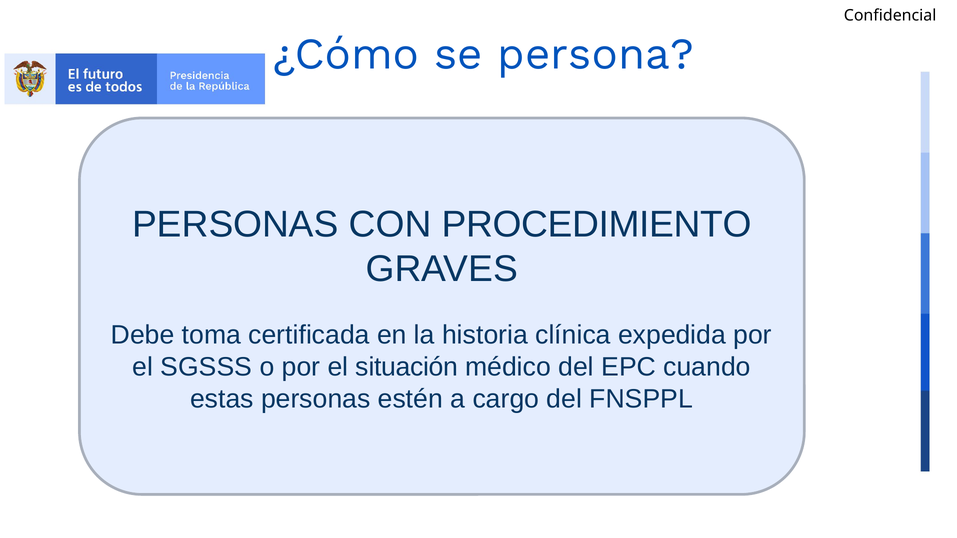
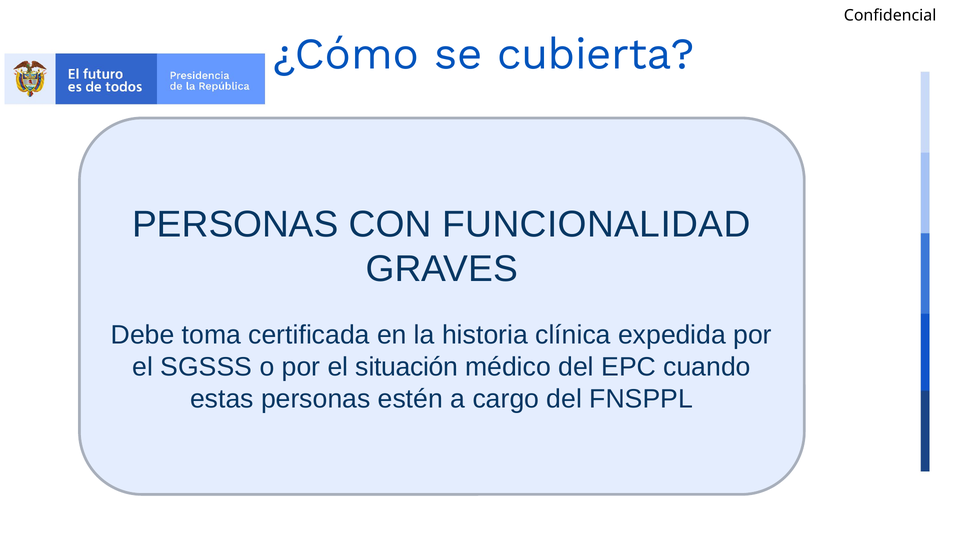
persona: persona -> cubierta (596, 54)
PROCEDIMIENTO: PROCEDIMIENTO -> FUNCIONALIDAD (596, 224)
